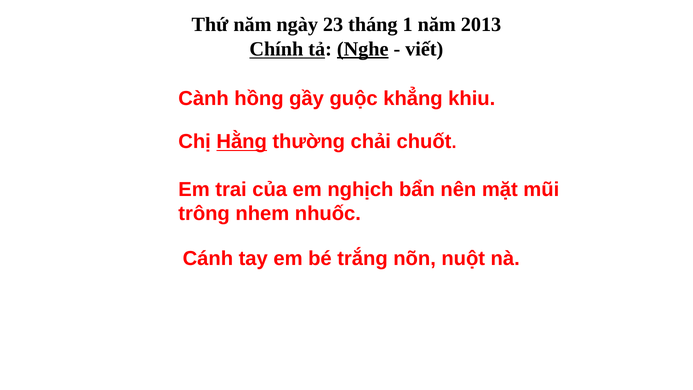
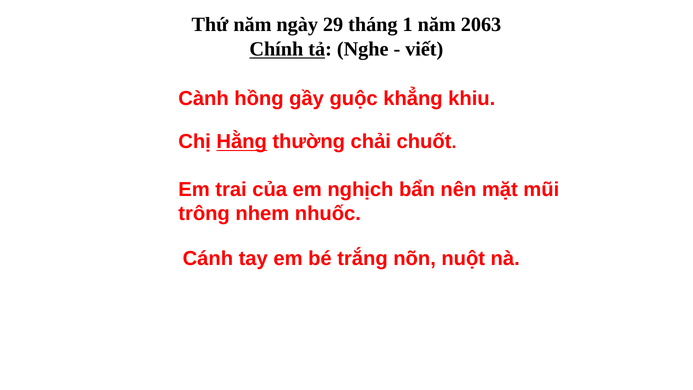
23: 23 -> 29 (333, 25)
2013: 2013 -> 2063 (481, 25)
Nghe underline: present -> none (363, 49)
